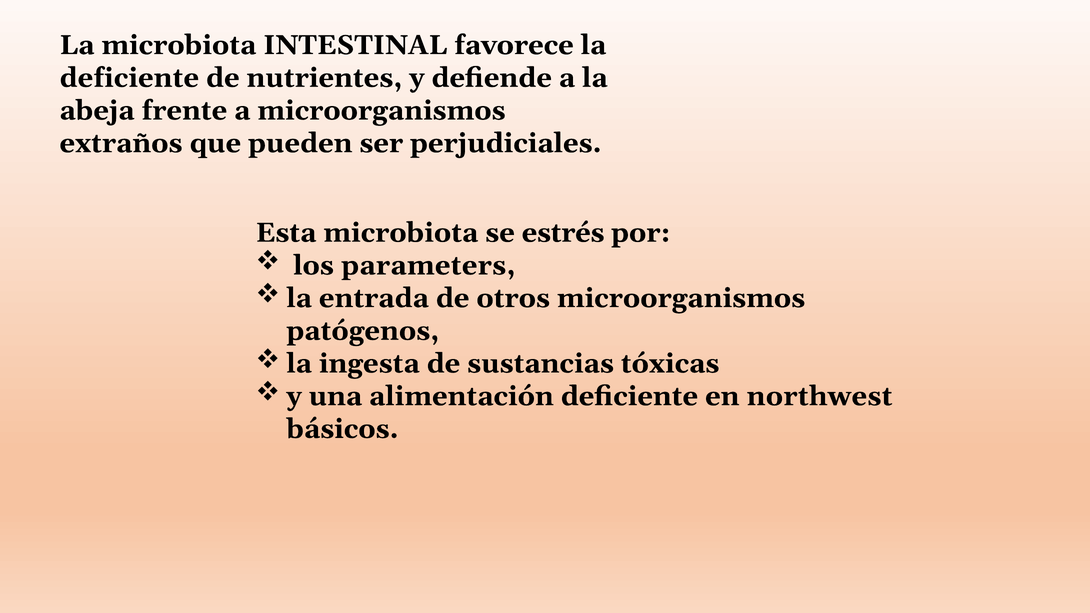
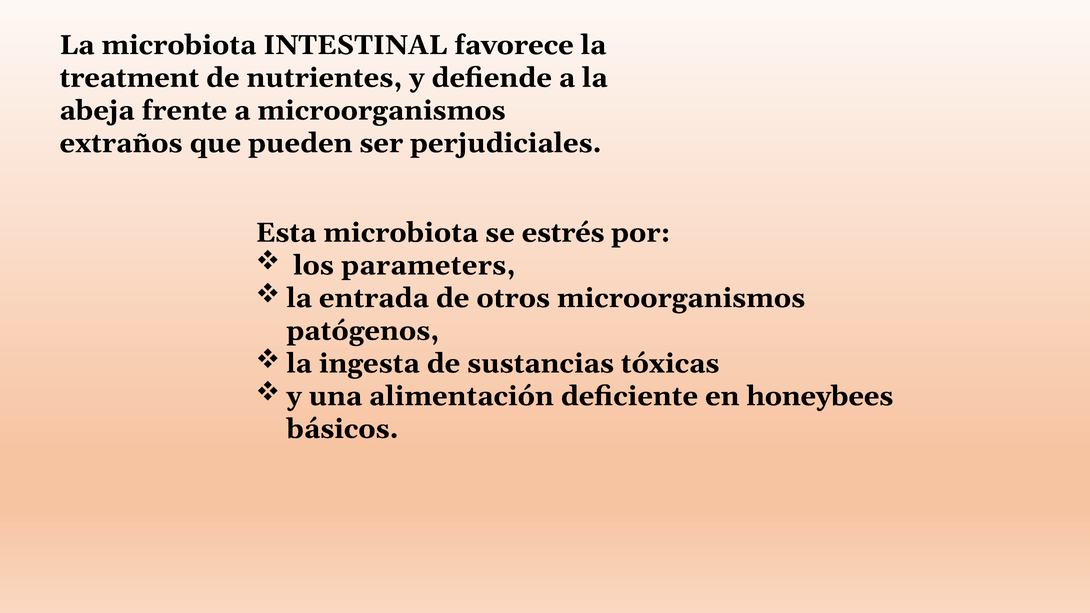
deficiente: deficiente -> treatment (129, 78)
northwest: northwest -> honeybees (820, 396)
